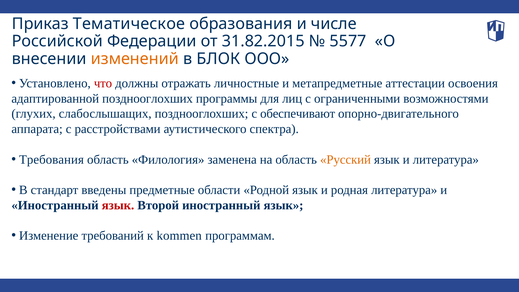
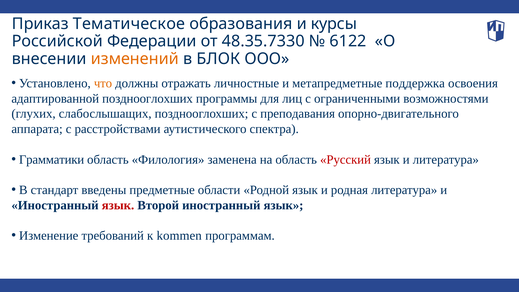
числе: числе -> курсы (334, 24)
31.82.2015: 31.82.2015 -> 48.35.7330 (263, 41)
5577: 5577 -> 6122 (348, 41)
что colour: red -> orange (103, 83)
аттестации: аттестации -> поддержка (415, 83)
обеспечивают: обеспечивают -> преподавания (298, 114)
Требования: Требования -> Грамматики (52, 159)
Русский colour: orange -> red (346, 159)
